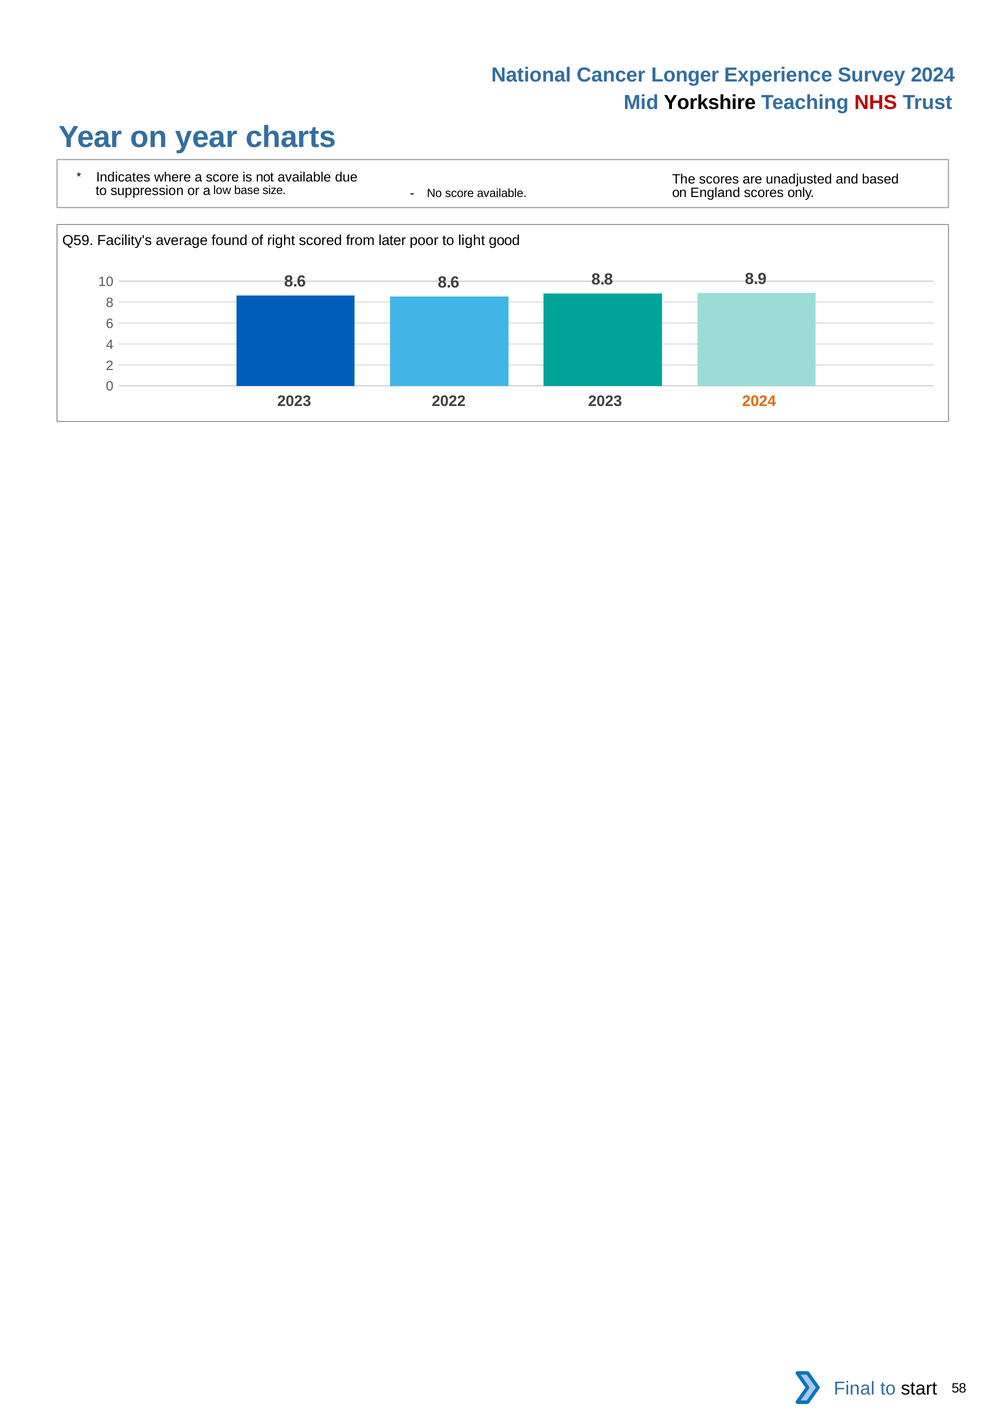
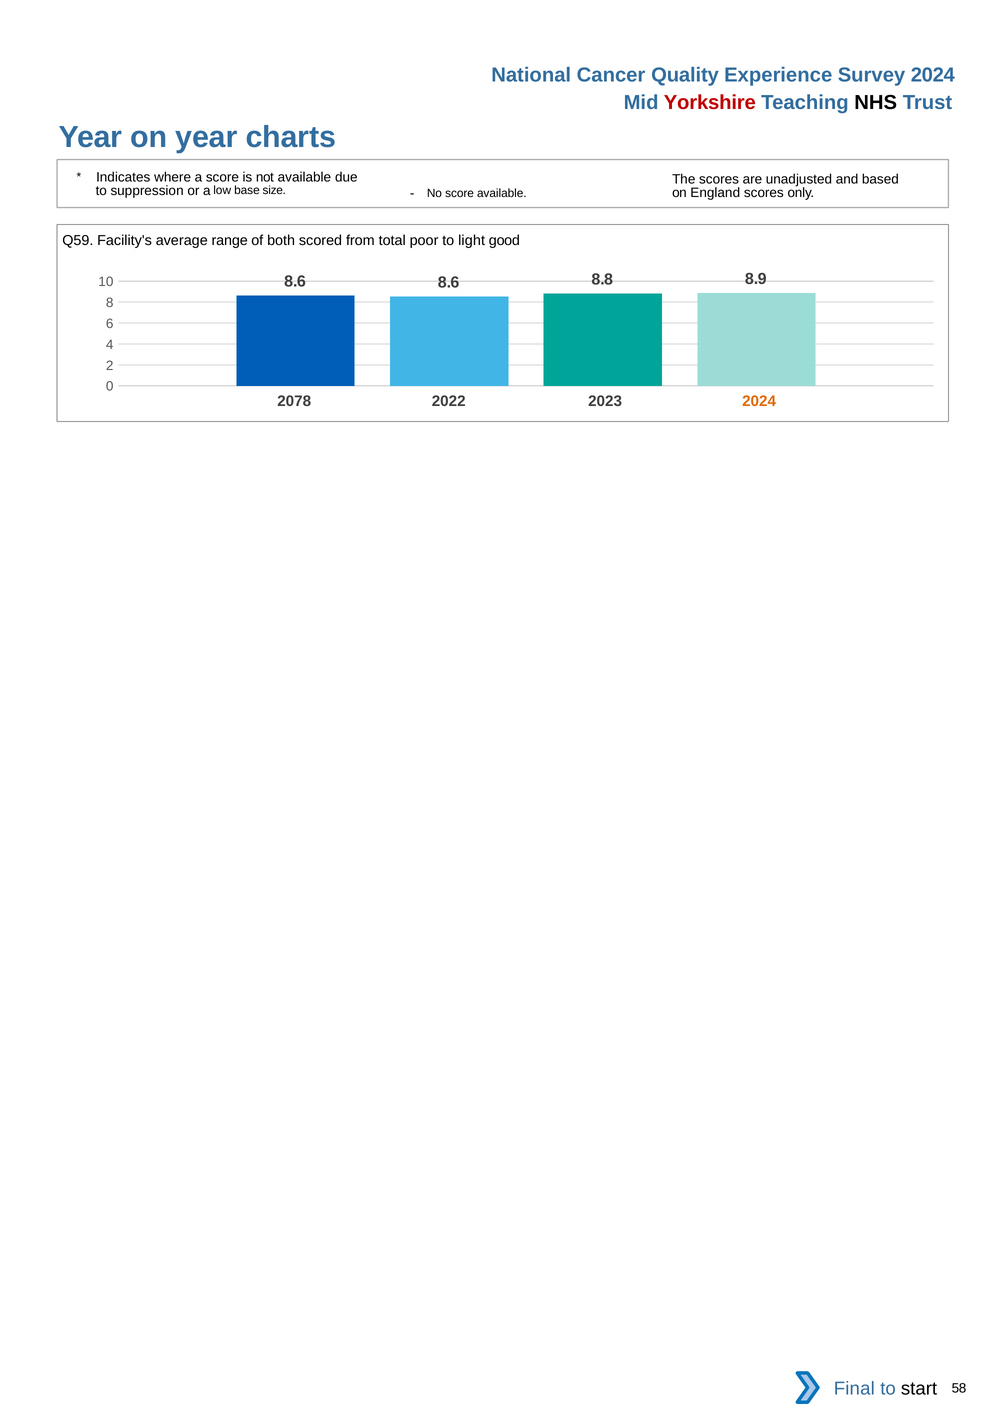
Longer: Longer -> Quality (685, 75)
Yorkshire colour: black -> red (710, 102)
NHS colour: red -> black (876, 102)
found: found -> range (230, 240)
right: right -> both (281, 240)
later: later -> total (392, 240)
2023: 2023 -> 2078 (294, 401)
